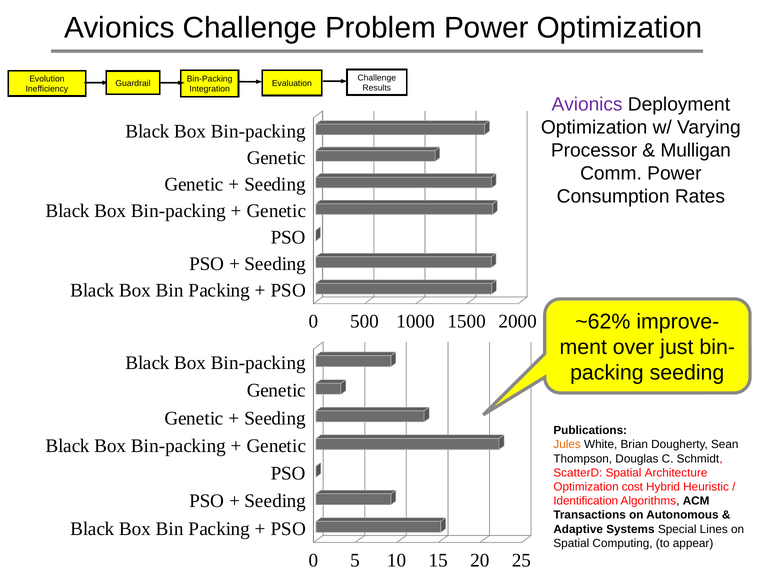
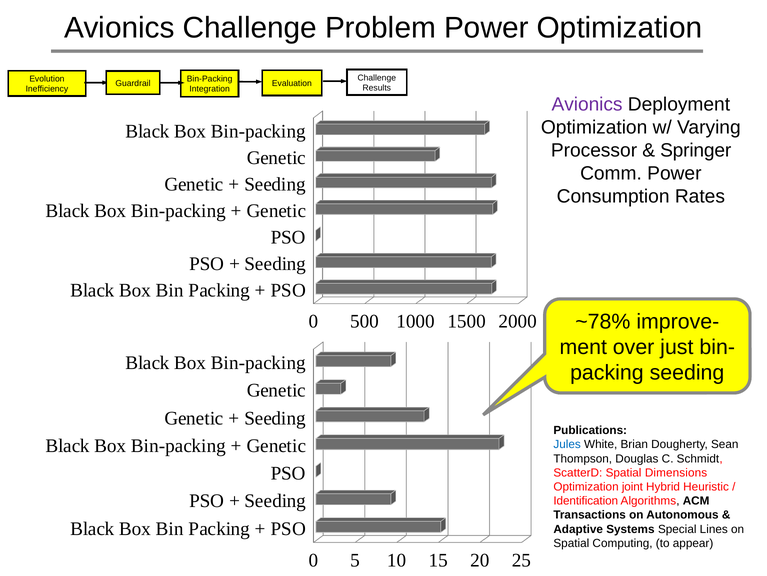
Mulligan: Mulligan -> Springer (696, 150)
~62%: ~62% -> ~78% (603, 321)
Jules colour: orange -> blue (567, 444)
Architecture: Architecture -> Dimensions (676, 472)
cost: cost -> joint (632, 486)
